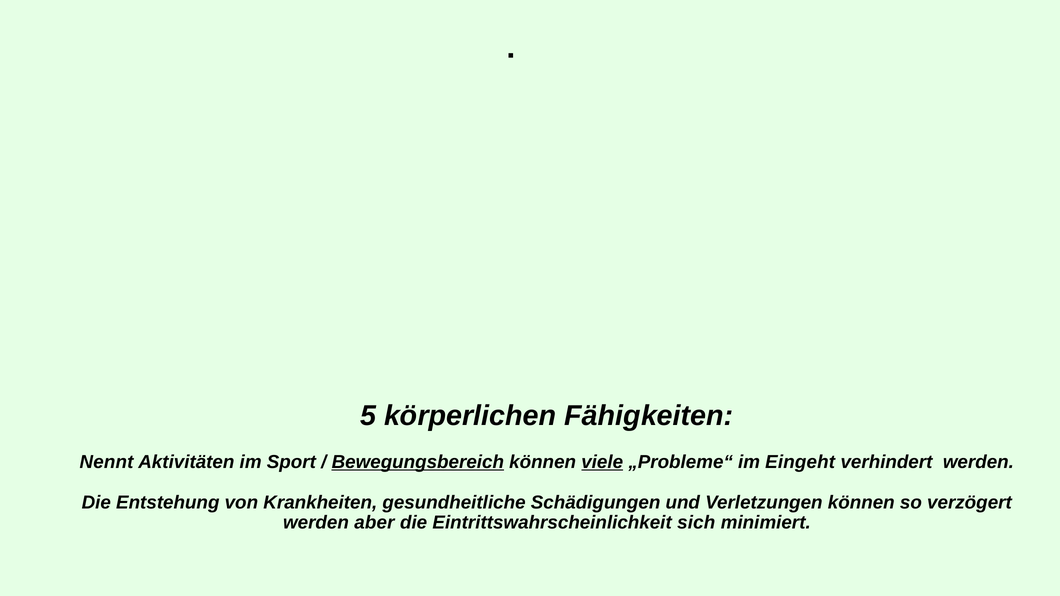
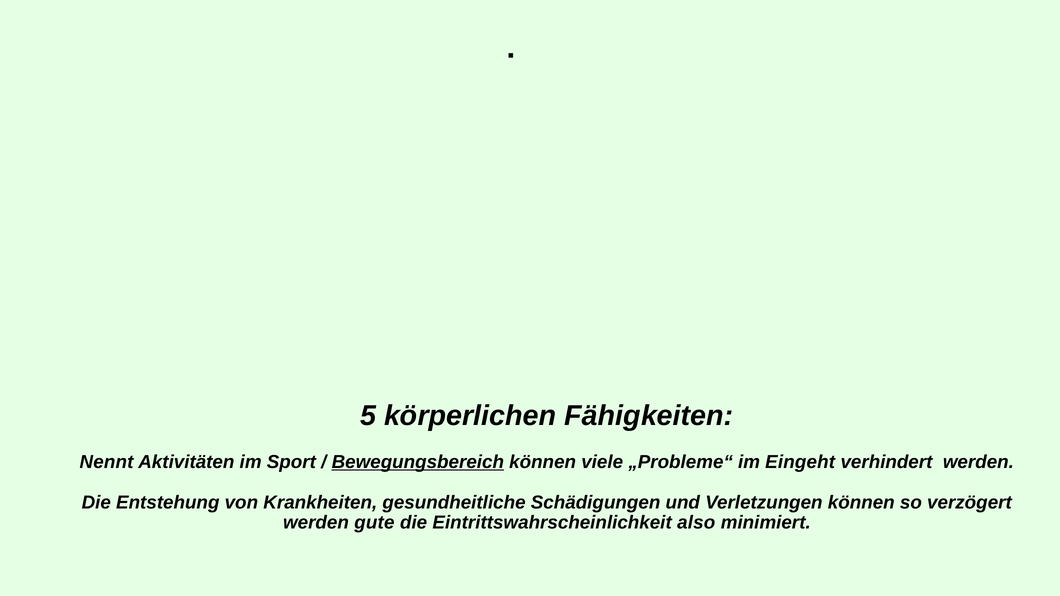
viele underline: present -> none (602, 462)
aber: aber -> gute (374, 523)
sich: sich -> also (696, 523)
